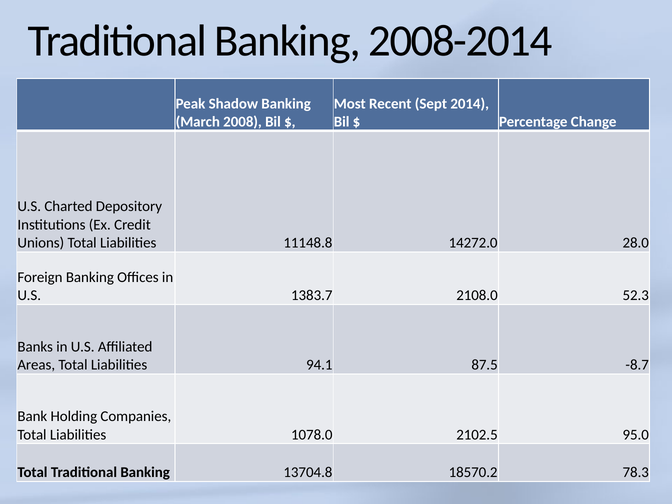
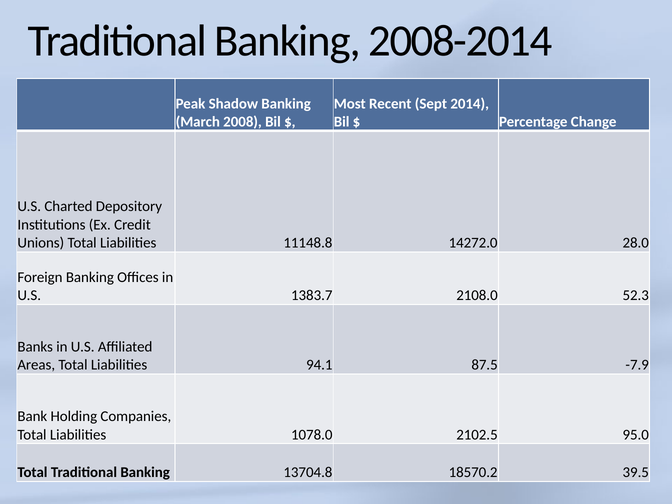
-8.7: -8.7 -> -7.9 (637, 365)
78.3: 78.3 -> 39.5 (636, 473)
